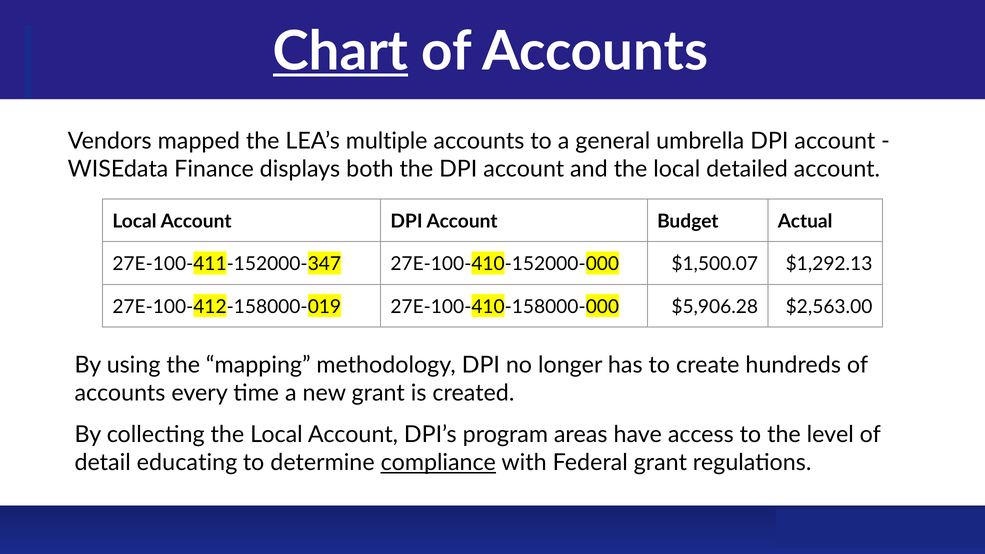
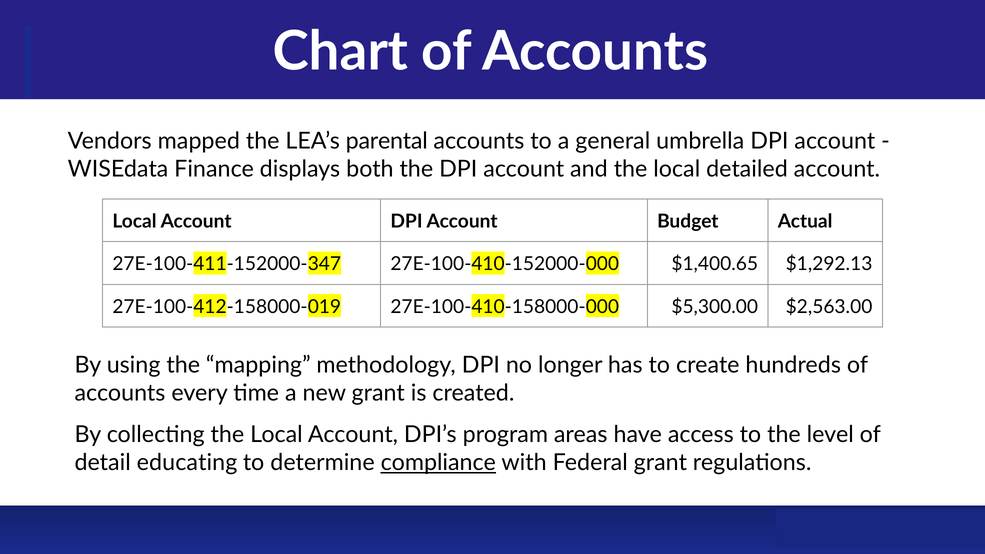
Chart underline: present -> none (341, 52)
multiple: multiple -> parental (387, 141)
$1,500.07: $1,500.07 -> $1,400.65 (715, 264)
$5,906.28: $5,906.28 -> $5,300.00 (715, 307)
